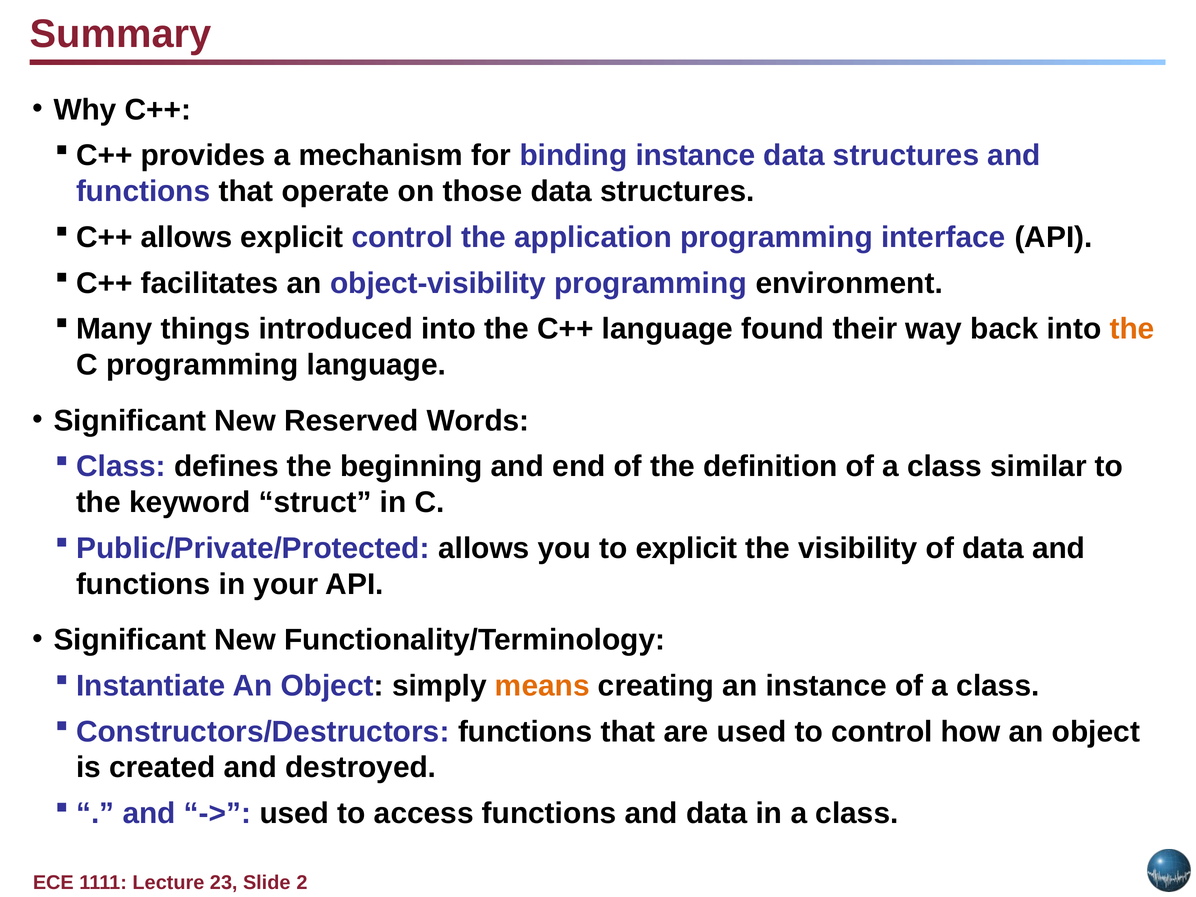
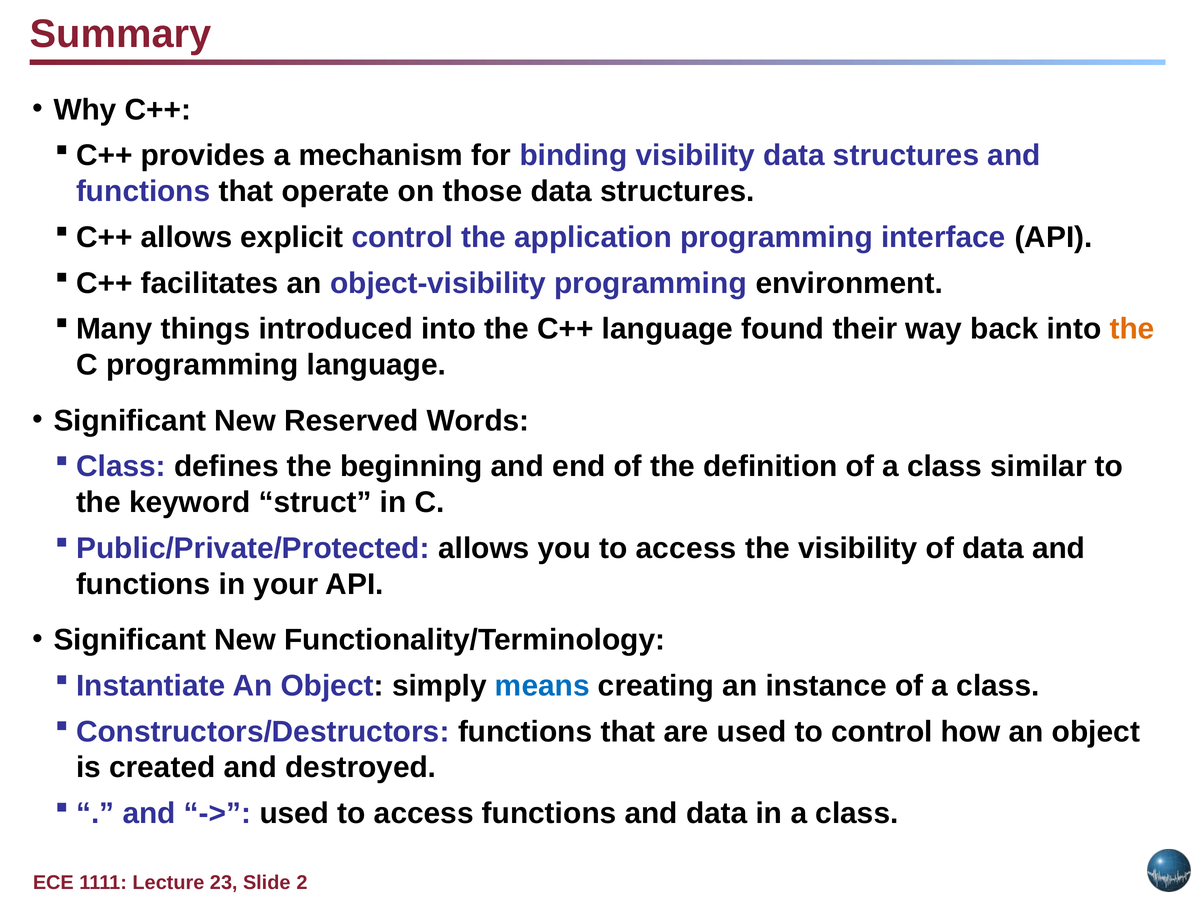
binding instance: instance -> visibility (695, 156)
you to explicit: explicit -> access (686, 548)
means colour: orange -> blue (542, 686)
